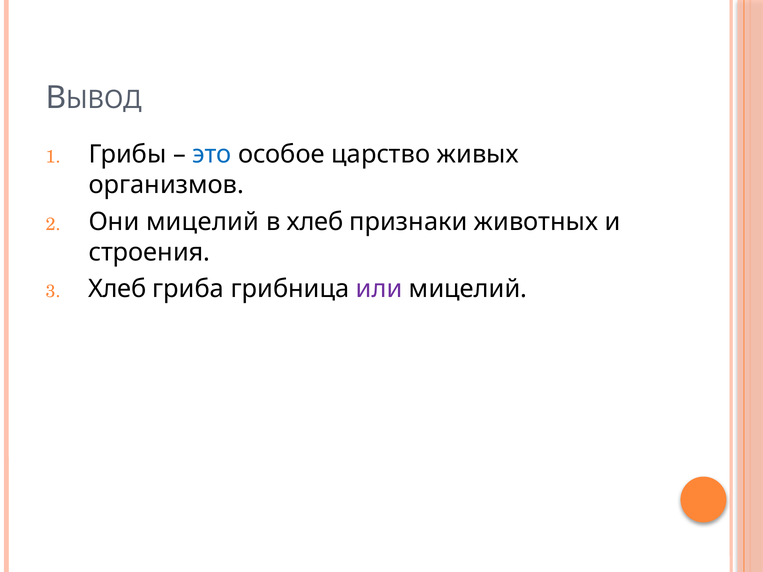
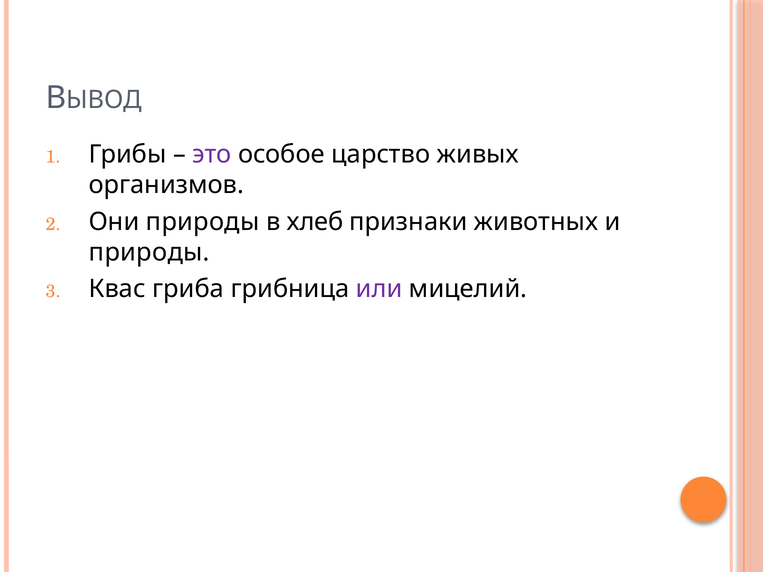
это colour: blue -> purple (212, 154)
Они мицелий: мицелий -> природы (203, 222)
строения: строения -> природы (149, 252)
Хлеб: Хлеб -> Квас (117, 289)
